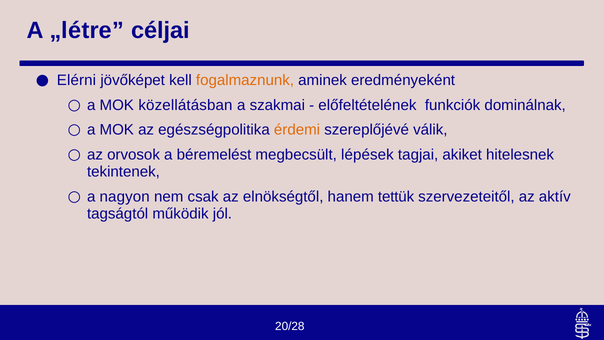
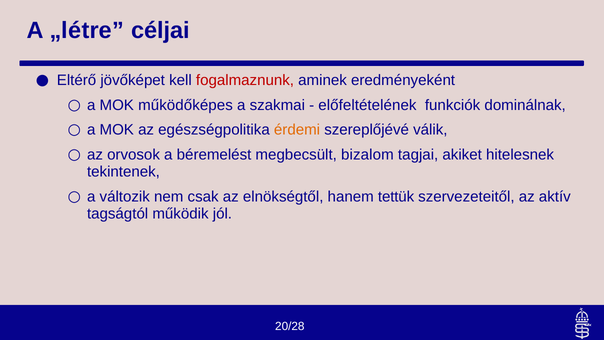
Elérni: Elérni -> Eltérő (77, 80)
fogalmaznunk colour: orange -> red (245, 80)
közellátásban: közellátásban -> működőképes (185, 105)
lépések: lépések -> bizalom (367, 155)
nagyon: nagyon -> változik (125, 197)
